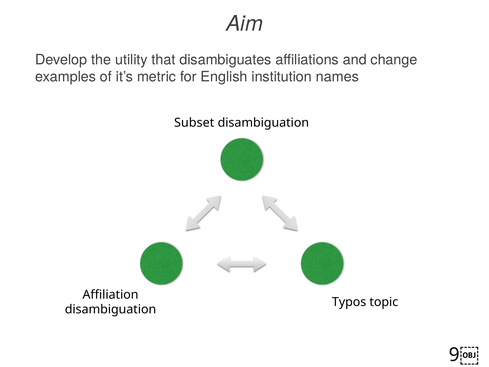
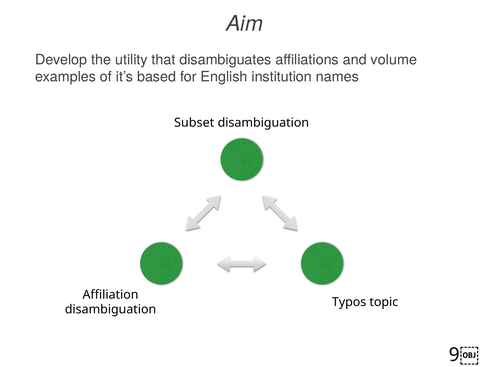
change: change -> volume (394, 60)
metric: metric -> based (157, 77)
